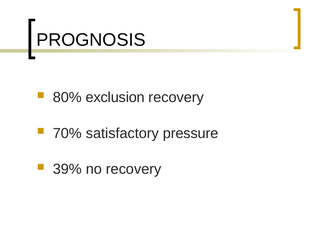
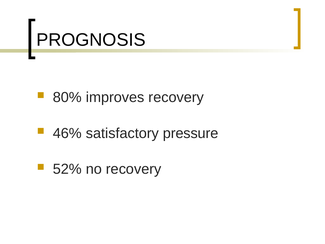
exclusion: exclusion -> improves (115, 97)
70%: 70% -> 46% (67, 133)
39%: 39% -> 52% (67, 169)
